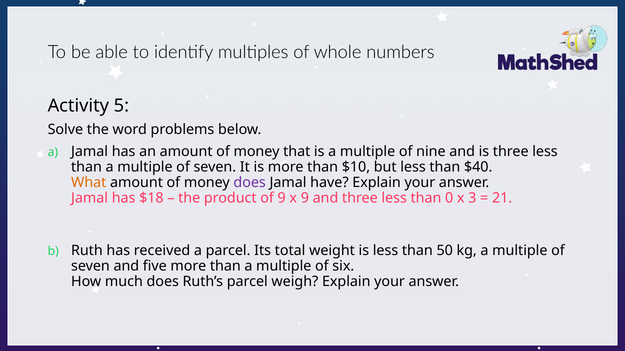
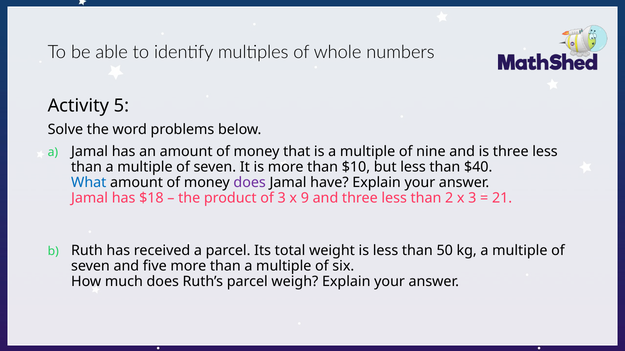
What colour: orange -> blue (89, 183)
of 9: 9 -> 3 (282, 198)
0: 0 -> 2 (449, 198)
